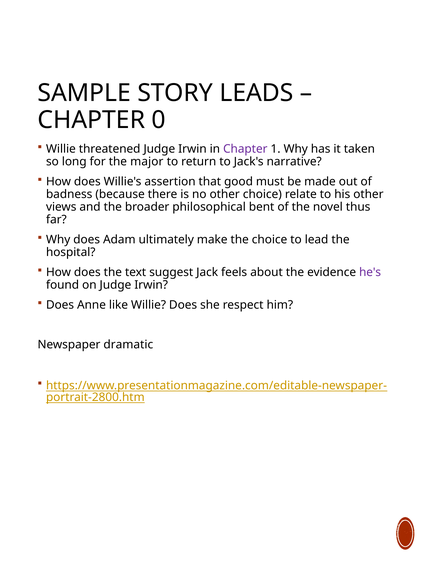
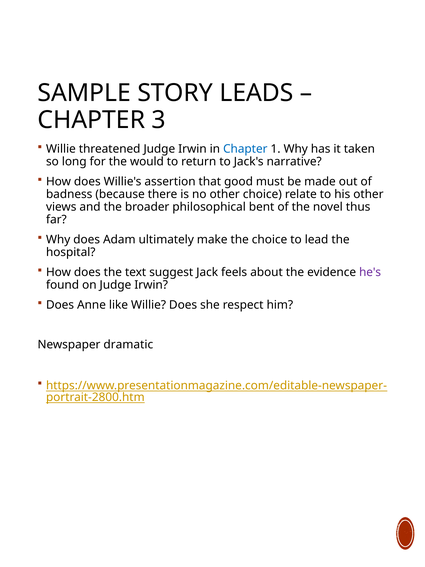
0: 0 -> 3 (159, 120)
Chapter colour: purple -> blue (245, 149)
major: major -> would (147, 161)
